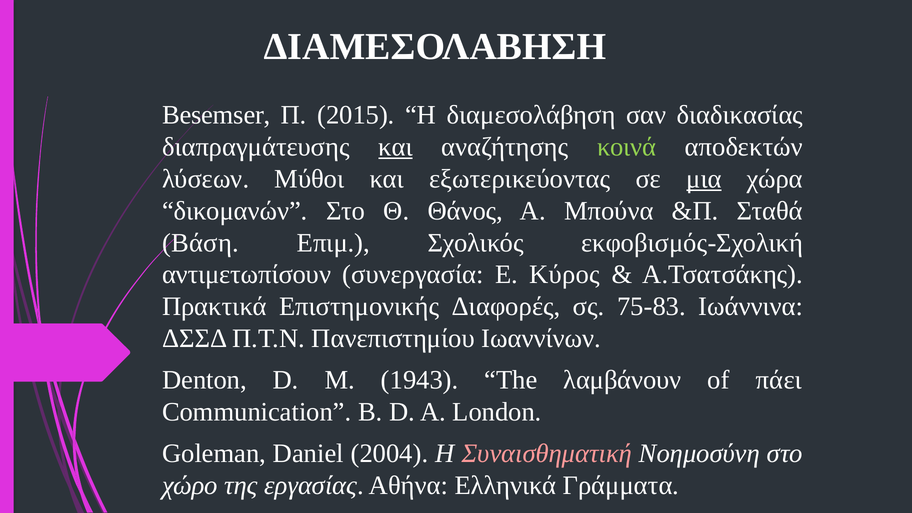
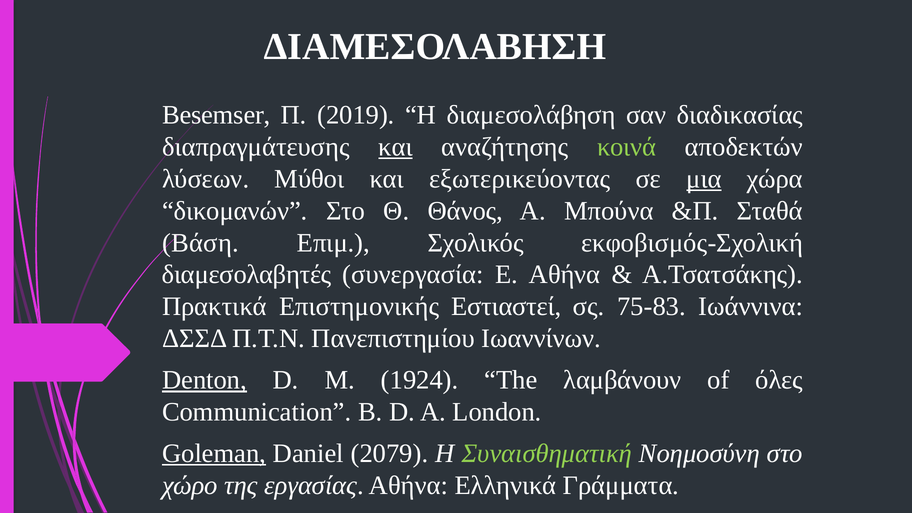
2015: 2015 -> 2019 (356, 115)
αντιμετωπίσουν: αντιμετωπίσουν -> διαμεσολαβητές (247, 275)
Ε Κύρος: Κύρος -> Αθήνα (565, 275)
Διαφορές: Διαφορές -> Εστιαστεί (506, 307)
Denton underline: none -> present (204, 380)
1943: 1943 -> 1924 (420, 380)
πάει: πάει -> όλες (779, 380)
Goleman underline: none -> present (214, 453)
2004: 2004 -> 2079 (389, 453)
Συναισθηματική colour: pink -> light green (547, 453)
